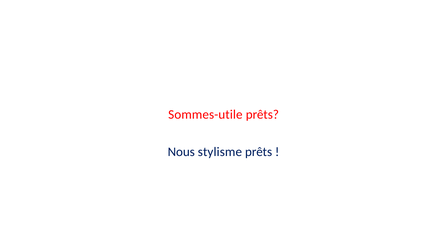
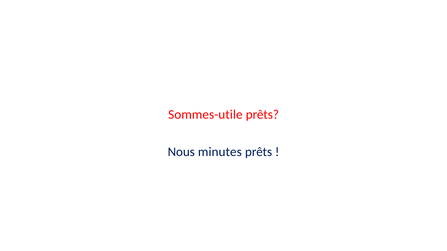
stylisme: stylisme -> minutes (220, 152)
